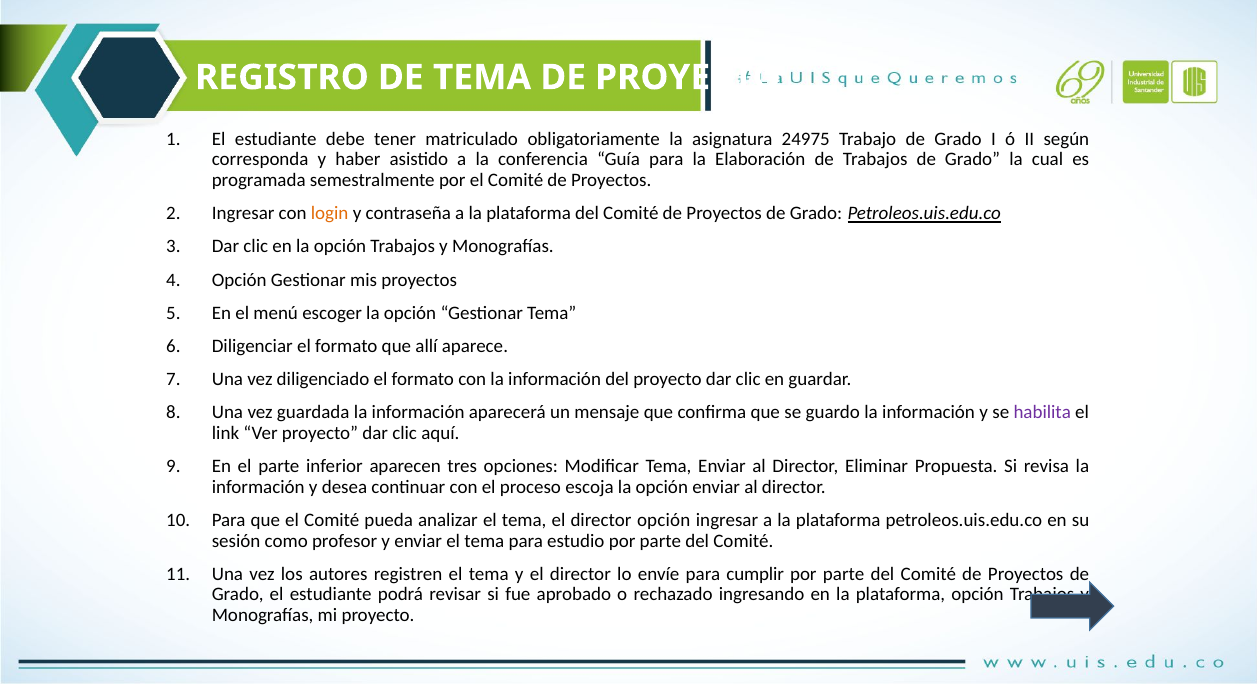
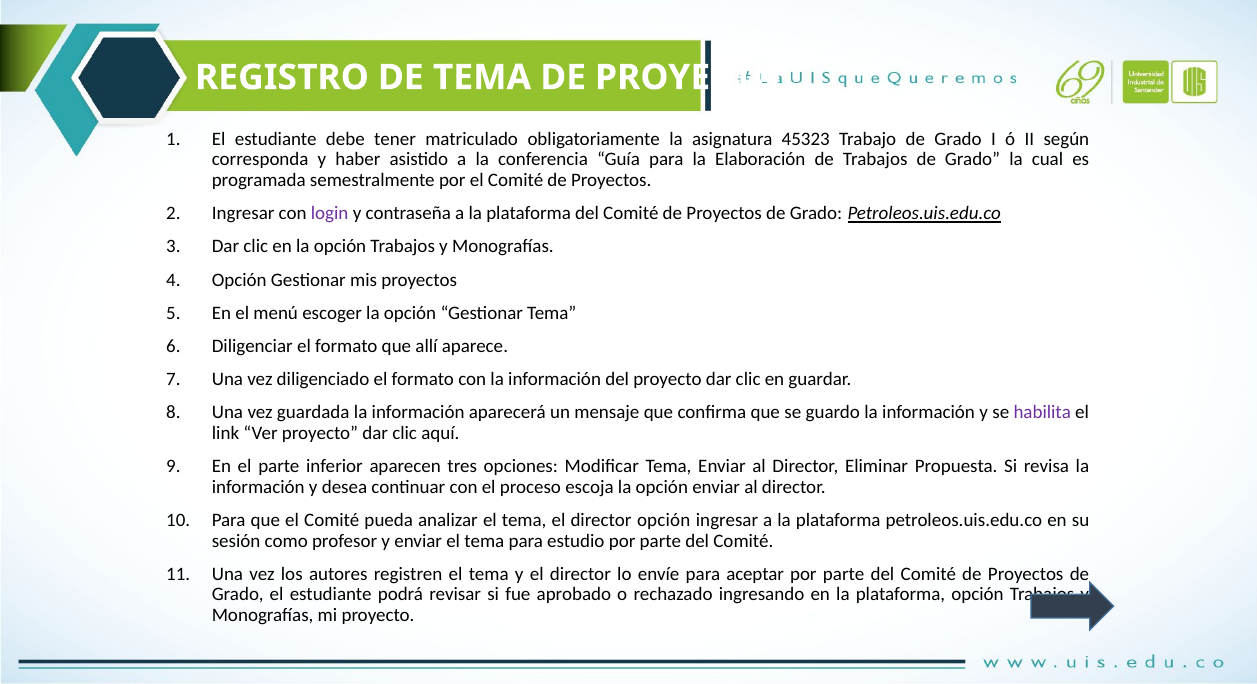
24975: 24975 -> 45323 (806, 139)
login colour: orange -> purple (330, 213)
cumplir: cumplir -> aceptar (755, 574)
